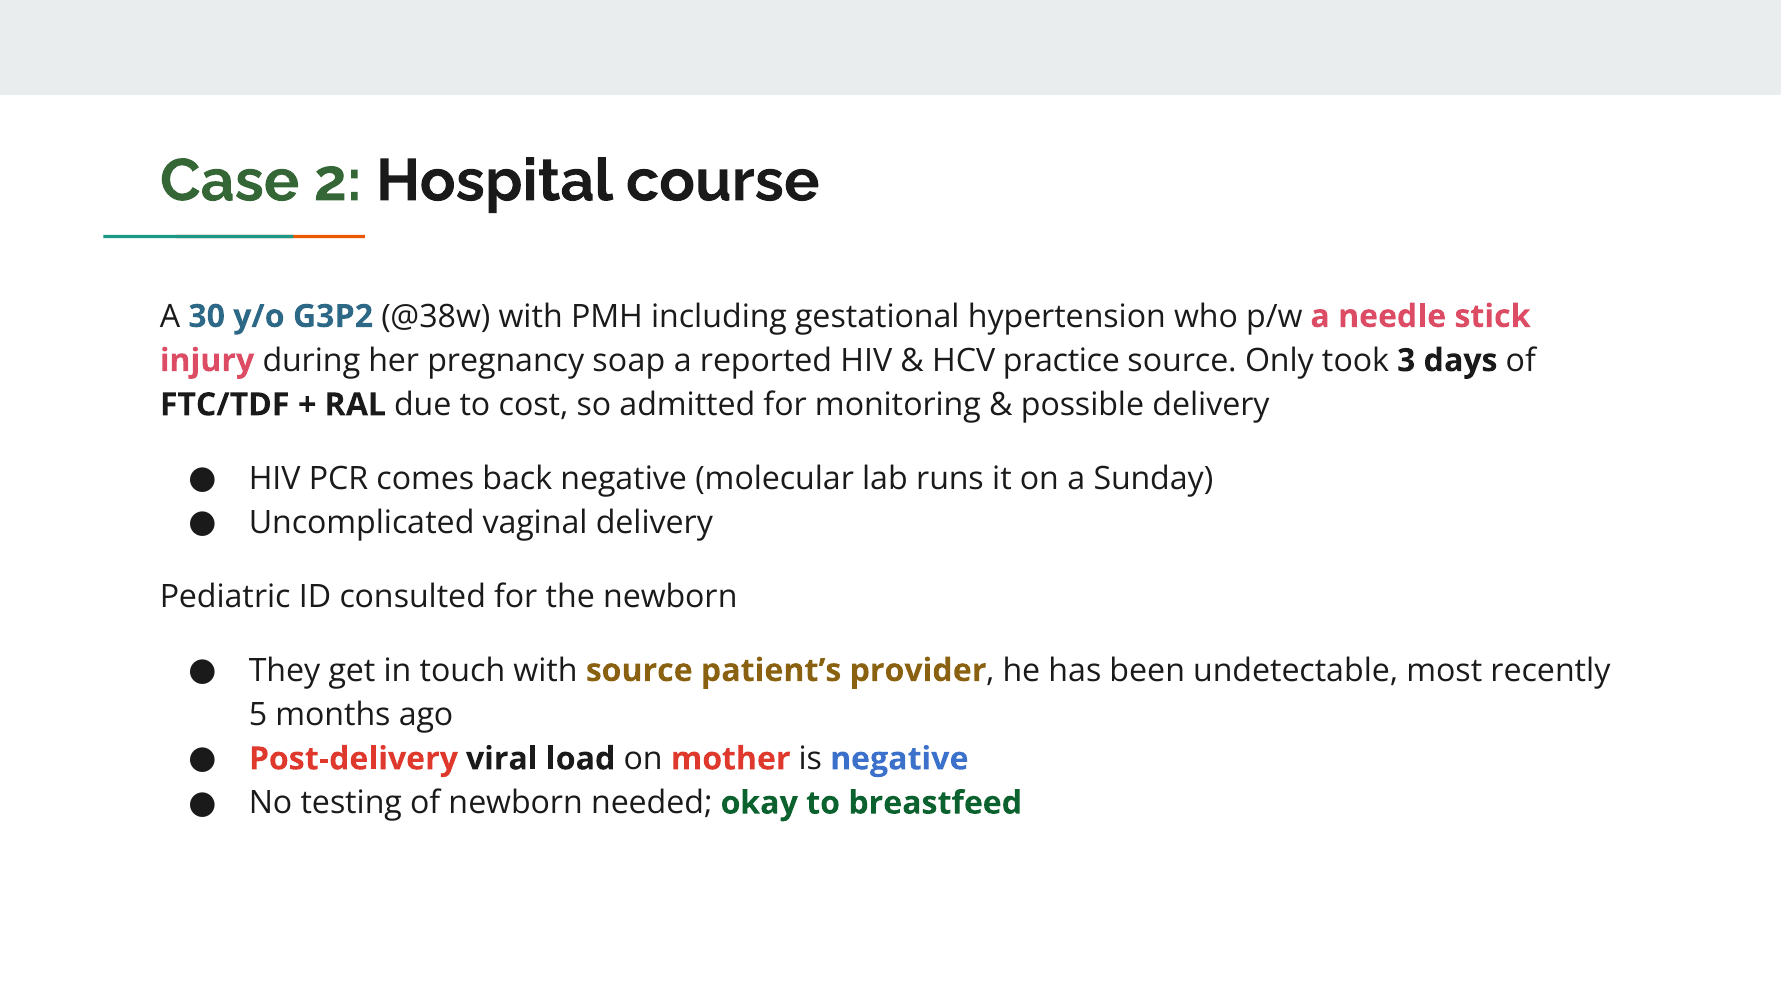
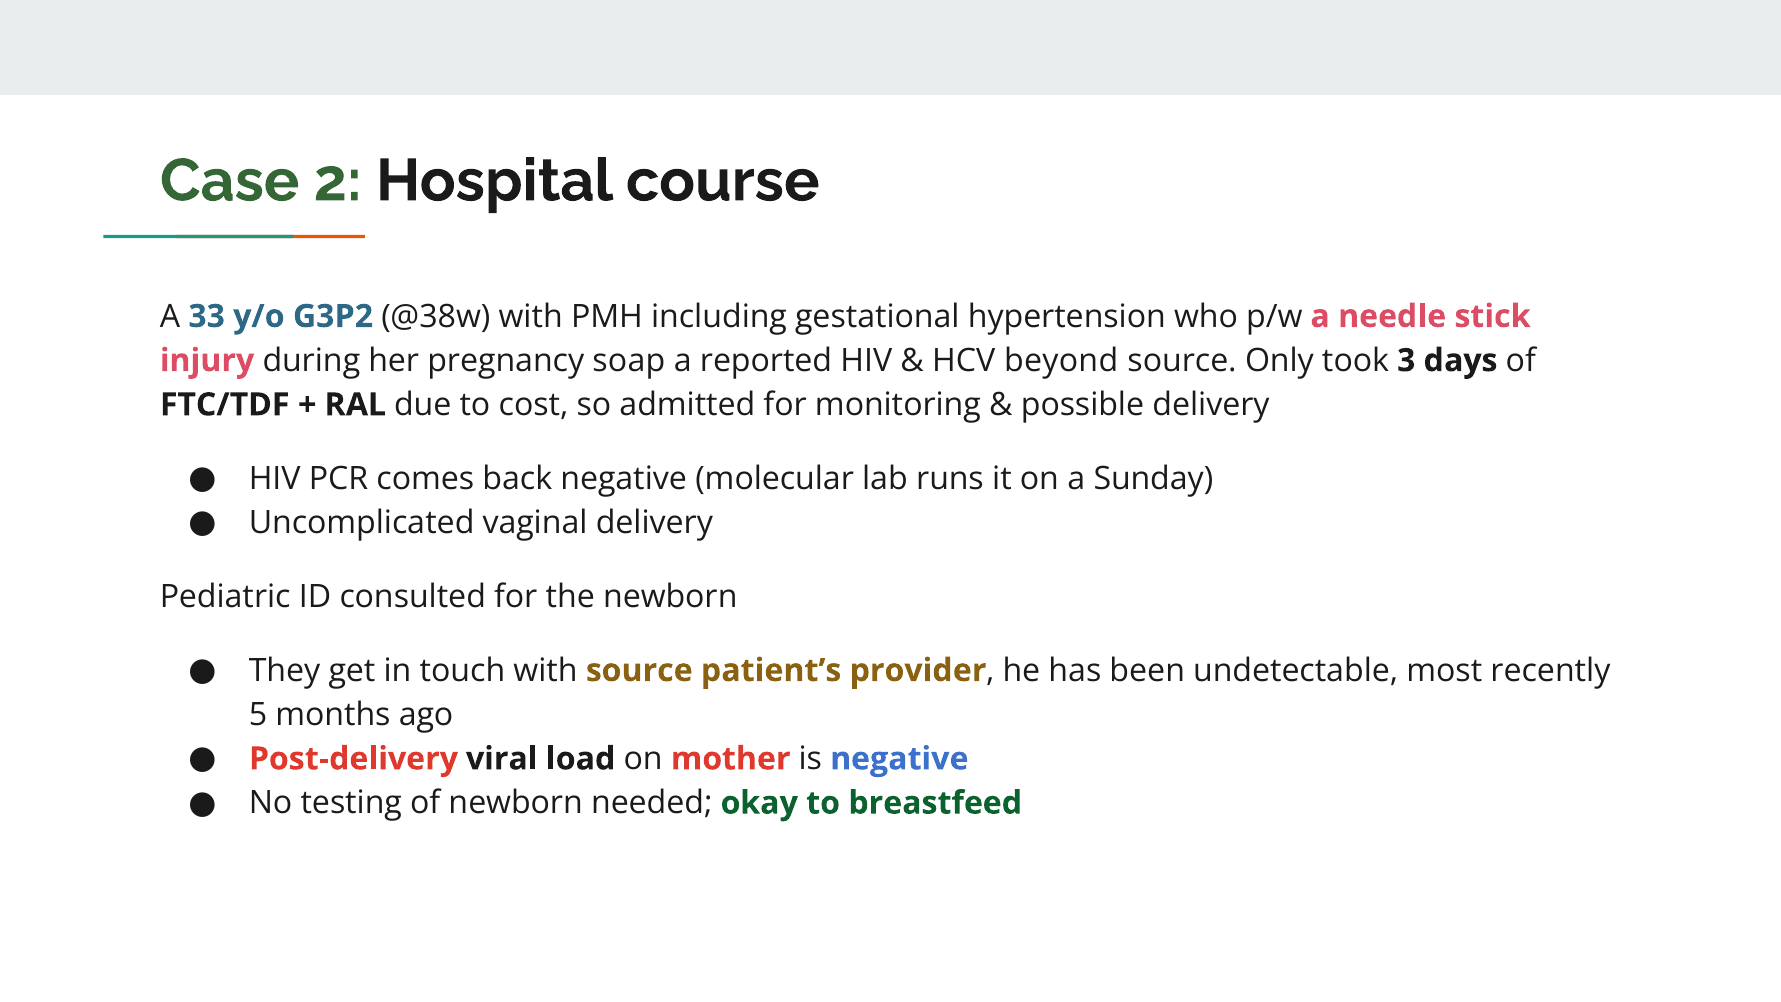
30: 30 -> 33 (207, 316)
practice: practice -> beyond (1061, 361)
